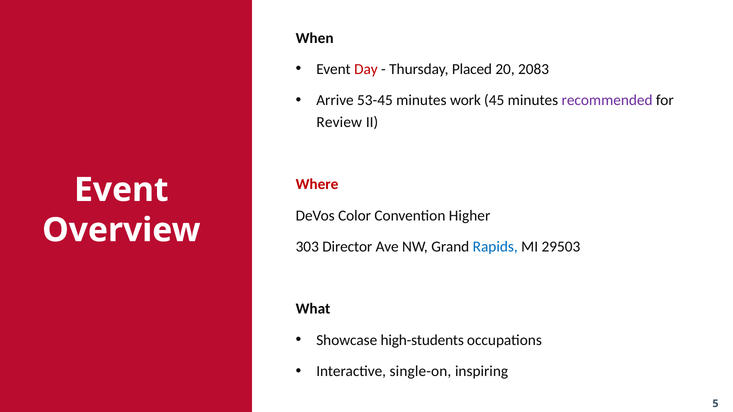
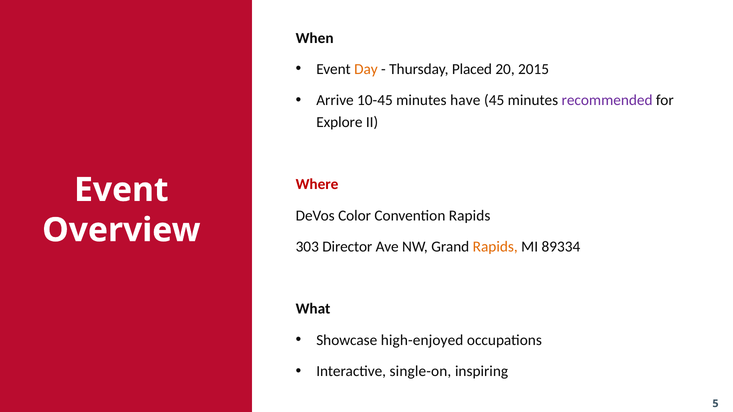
Day colour: red -> orange (366, 69)
2083: 2083 -> 2015 (534, 69)
53-45: 53-45 -> 10-45 (375, 100)
work: work -> have (465, 100)
Review: Review -> Explore (339, 122)
Convention Higher: Higher -> Rapids (470, 216)
Rapids colour: blue -> orange (495, 247)
29503: 29503 -> 89334 (561, 247)
high-students: high-students -> high-enjoyed (422, 340)
